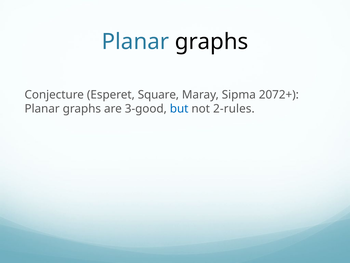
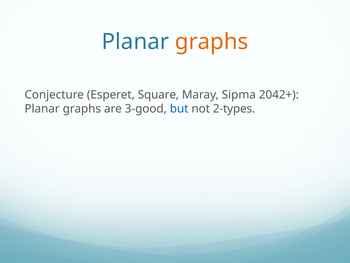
graphs colour: black -> orange (212, 42)
2072+: 2072+ -> 2042+ (279, 95)
2-rules: 2-rules -> 2-types (234, 109)
